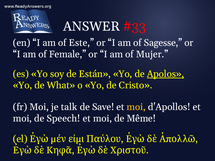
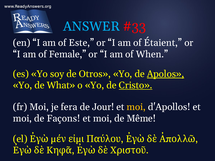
ANSWER colour: white -> light blue (92, 27)
Sagesse: Sagesse -> Étaient (163, 43)
Mujer: Mujer -> When (152, 54)
Están: Están -> Otros (95, 74)
Cristo underline: none -> present (136, 85)
talk: talk -> fera (69, 107)
Save: Save -> Jour (103, 107)
Speech: Speech -> Façons (63, 119)
